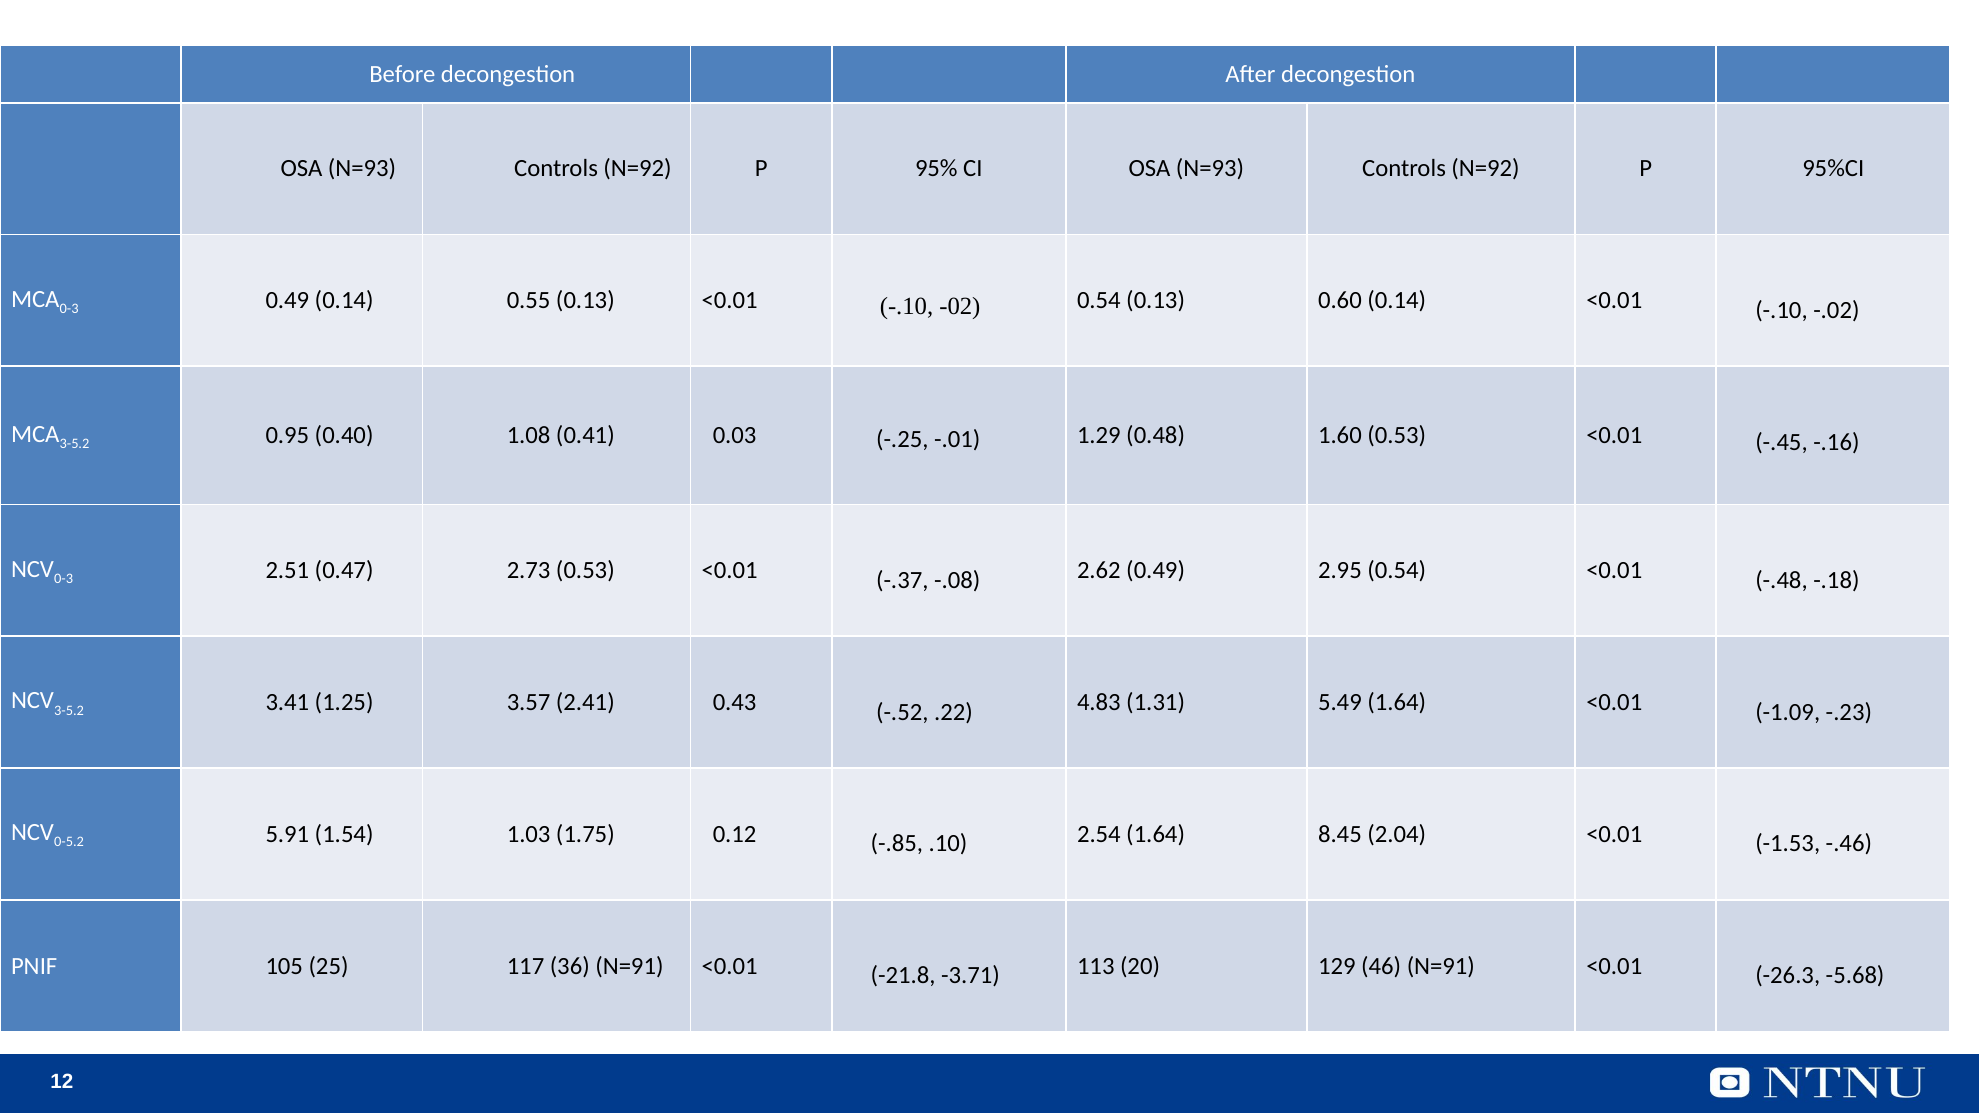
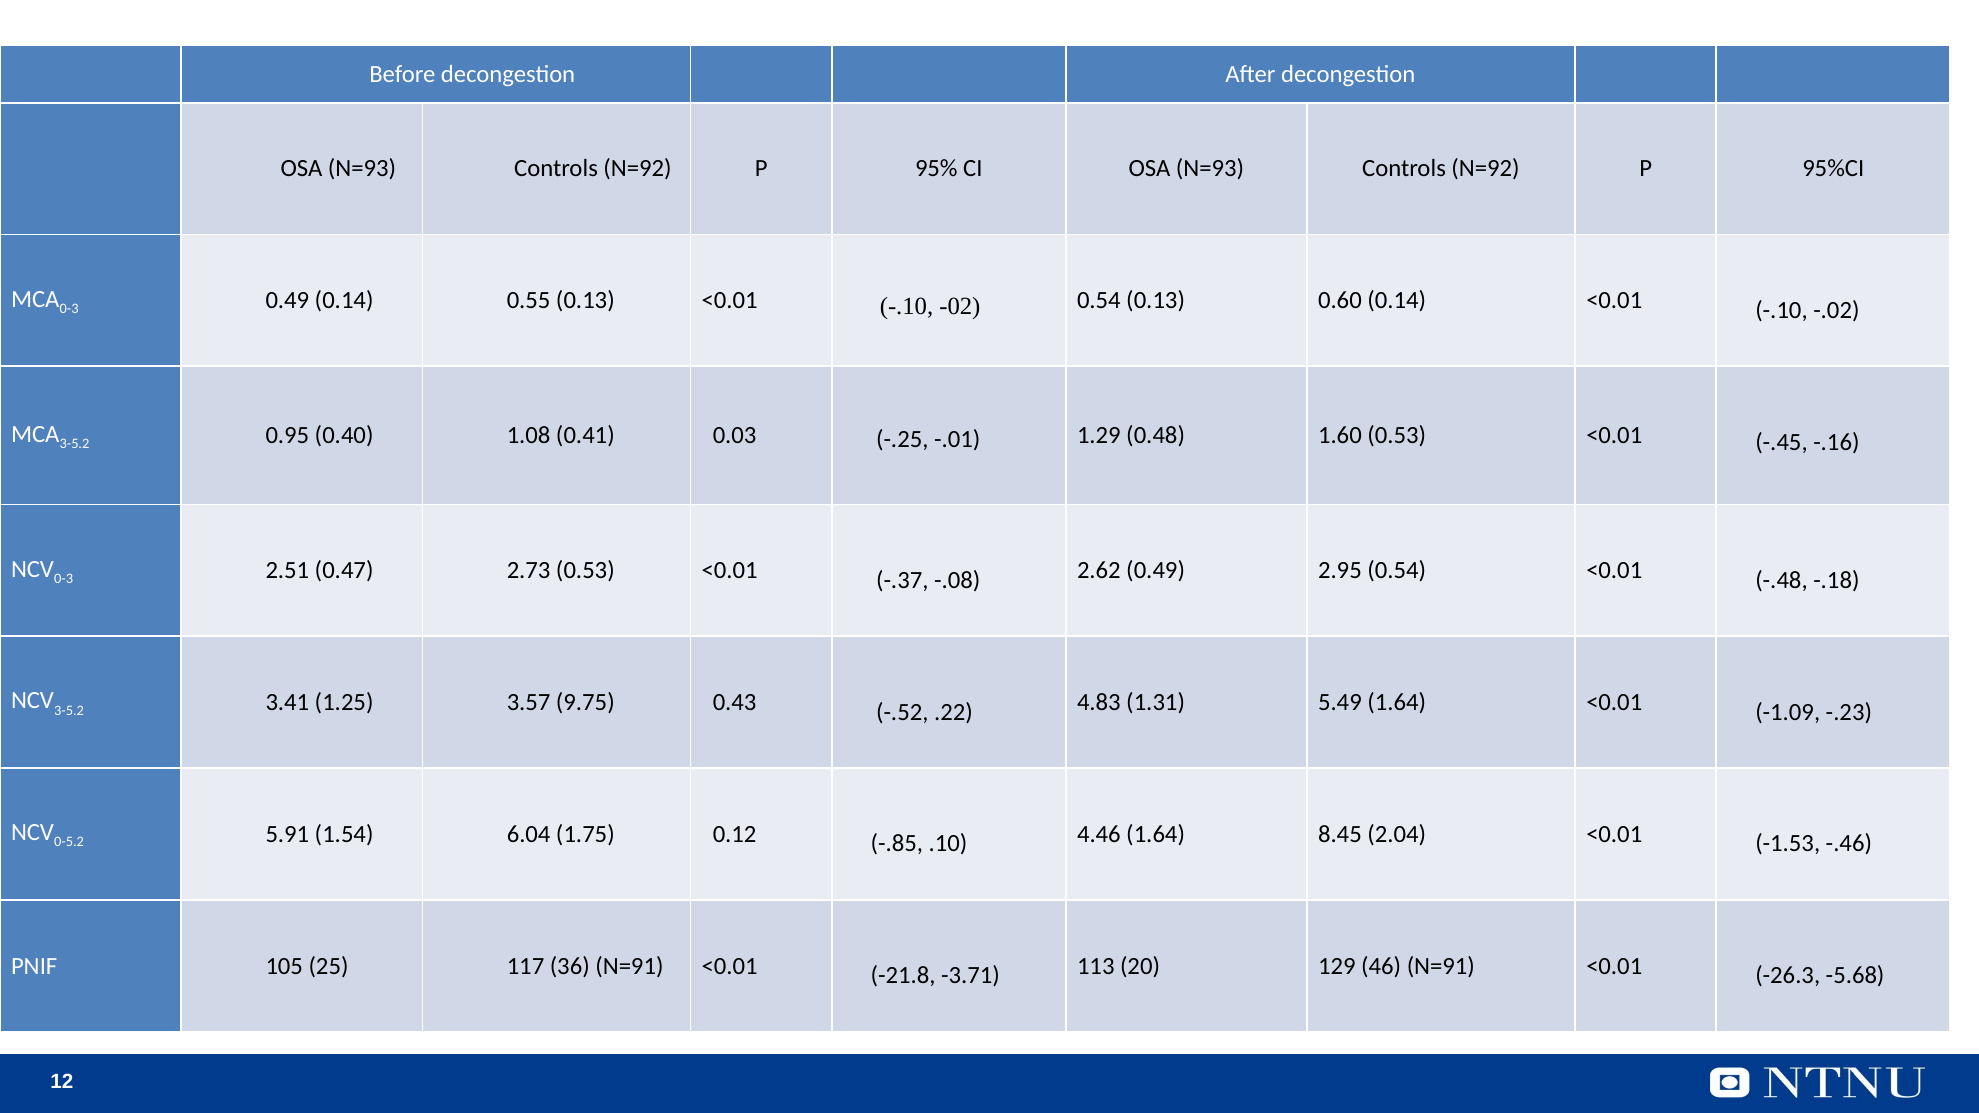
2.41: 2.41 -> 9.75 (585, 703)
1.03: 1.03 -> 6.04 (529, 834)
2.54: 2.54 -> 4.46 (1099, 834)
